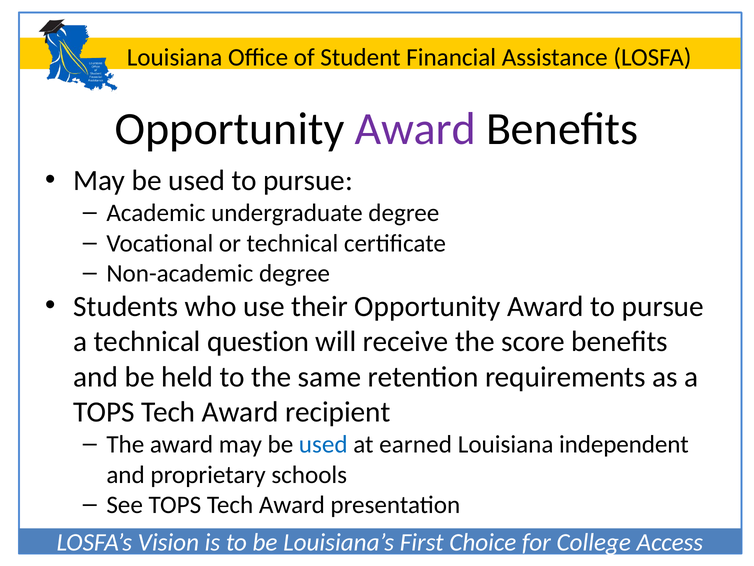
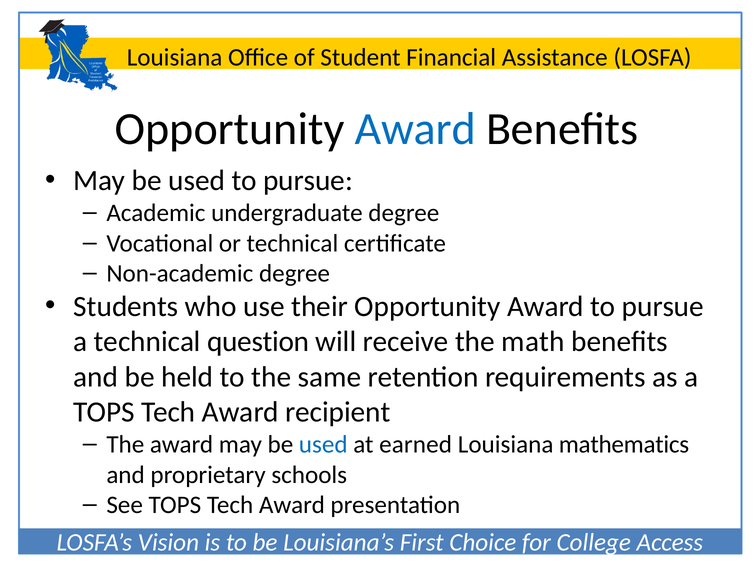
Award colour: purple -> blue (415, 129)
score: score -> math (533, 341)
independent: independent -> mathematics (624, 444)
